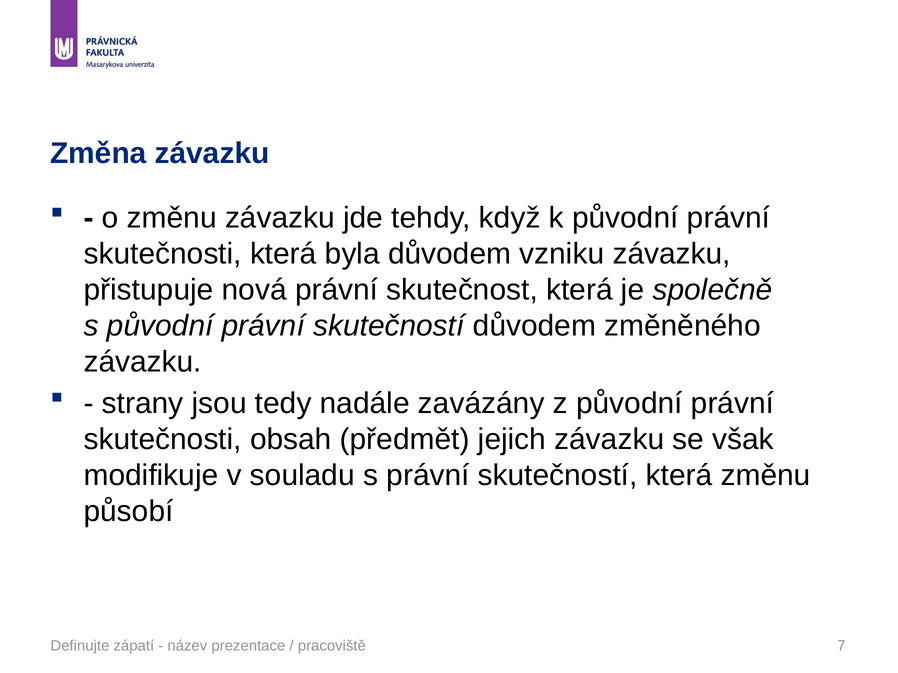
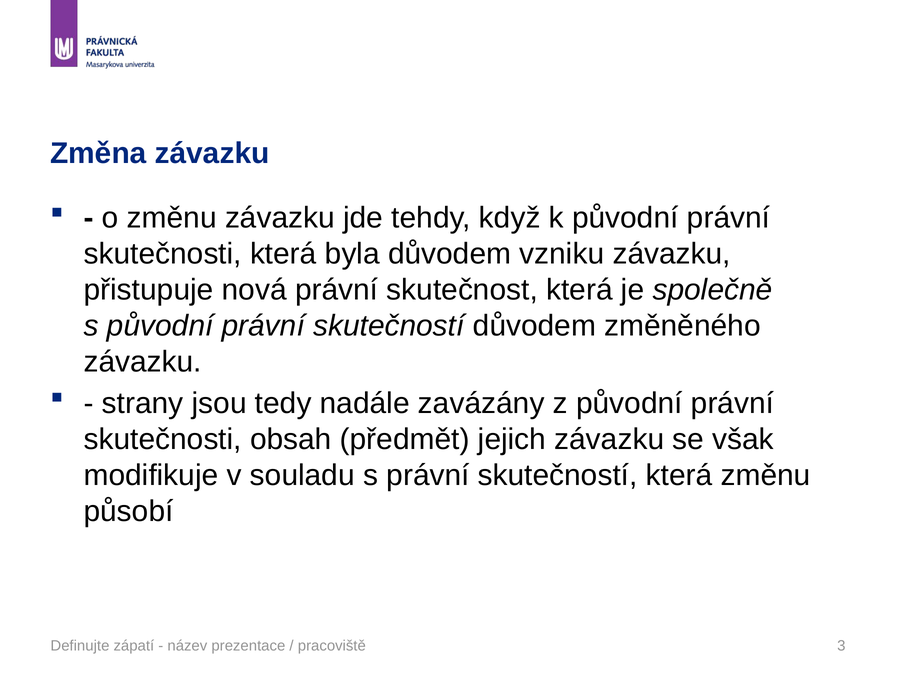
7: 7 -> 3 (841, 646)
